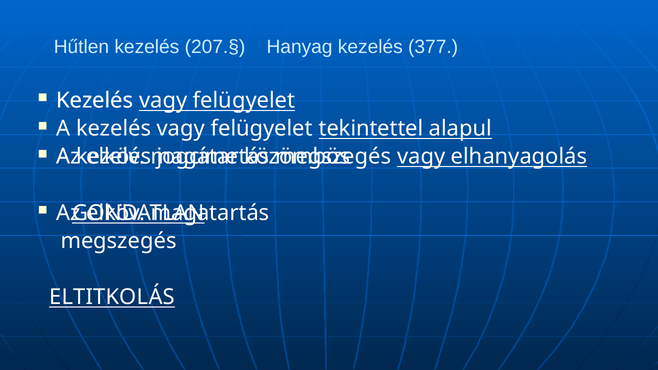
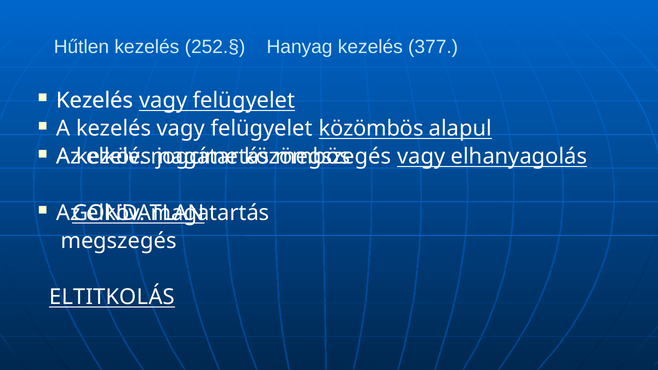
207.§: 207.§ -> 252.§ (215, 47)
felügyelet tekintettel: tekintettel -> közömbös (371, 129)
